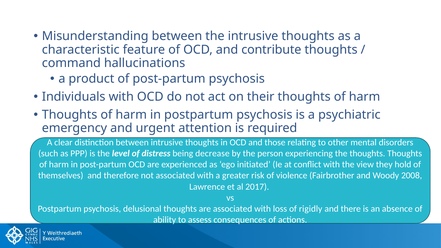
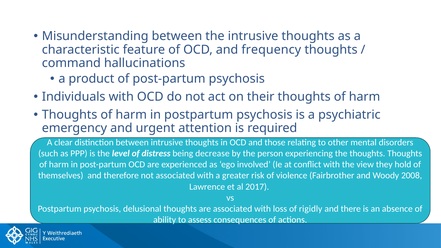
contribute: contribute -> frequency (271, 50)
initiated: initiated -> involved (254, 165)
